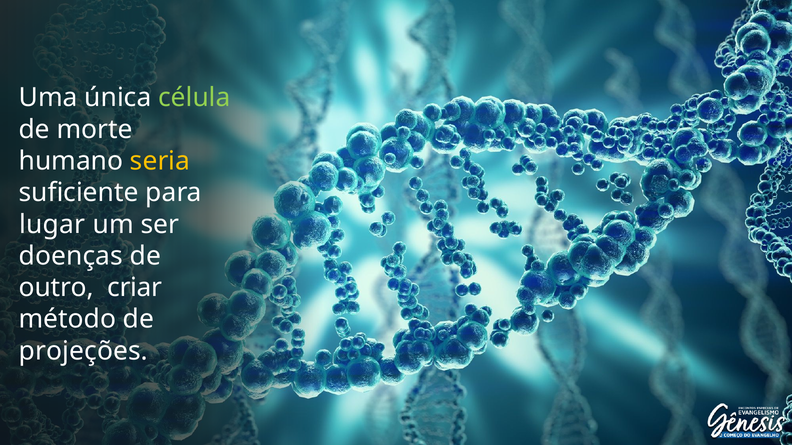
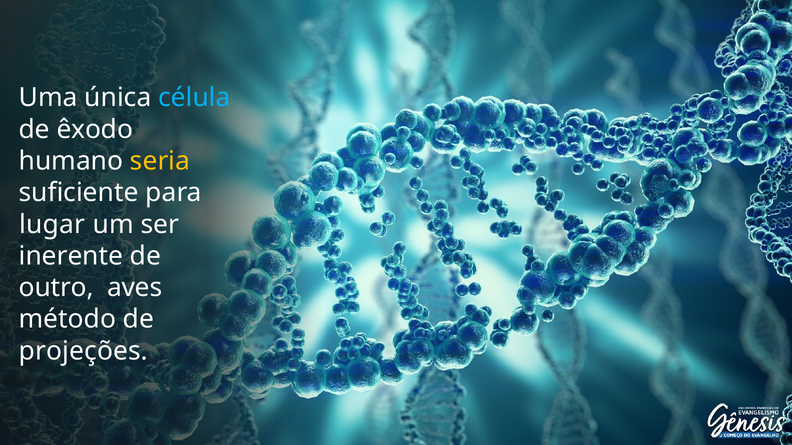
célula colour: light green -> light blue (194, 98)
morte: morte -> êxodo (95, 130)
doenças: doenças -> inerente (71, 256)
criar: criar -> aves (135, 288)
